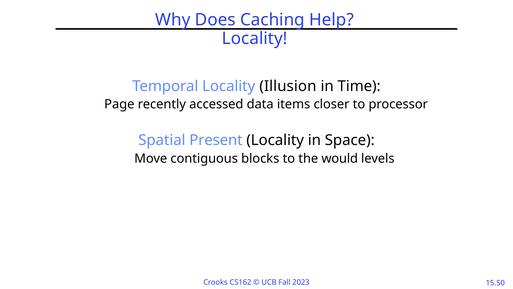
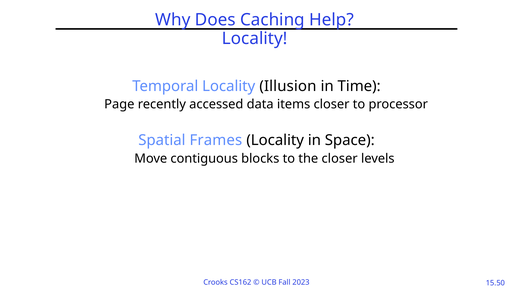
Present: Present -> Frames (216, 140)
the would: would -> closer (340, 158)
